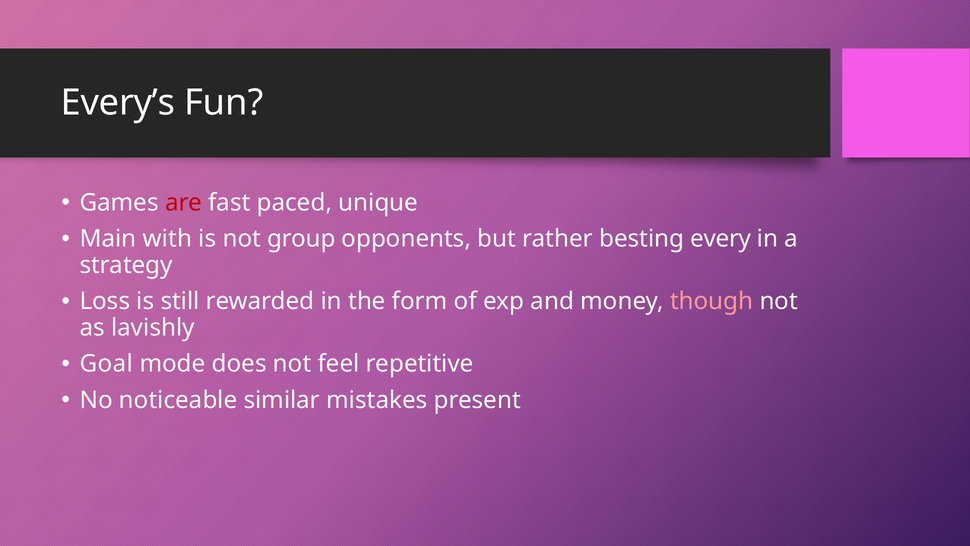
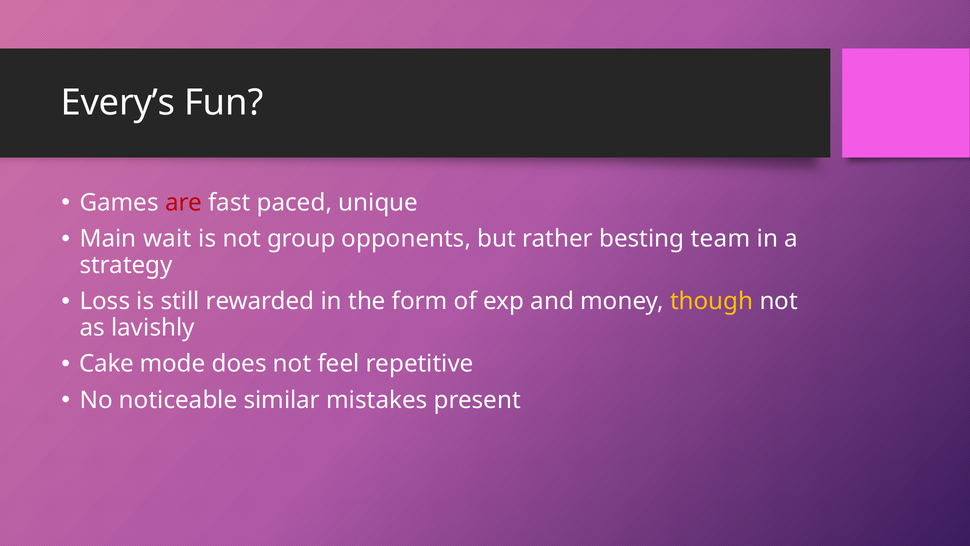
with: with -> wait (167, 239)
every: every -> team (721, 239)
though colour: pink -> yellow (712, 301)
Goal: Goal -> Cake (107, 364)
